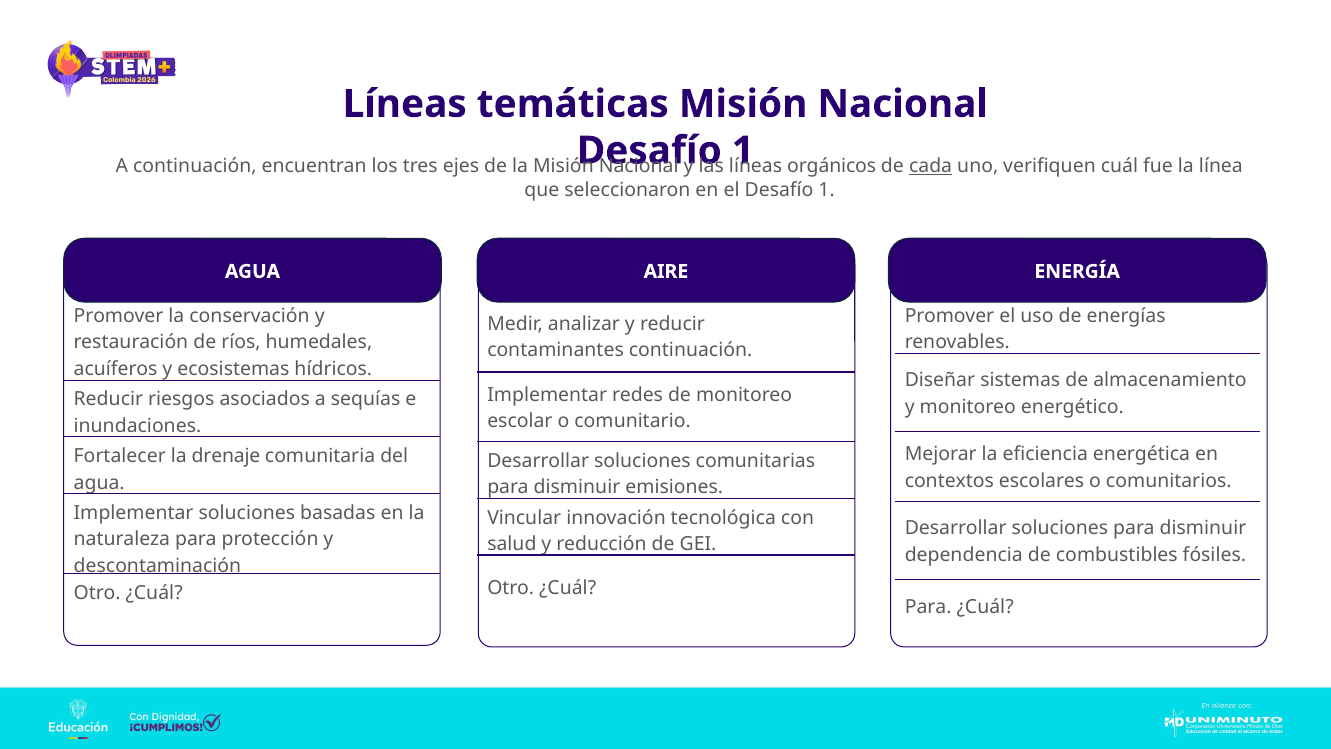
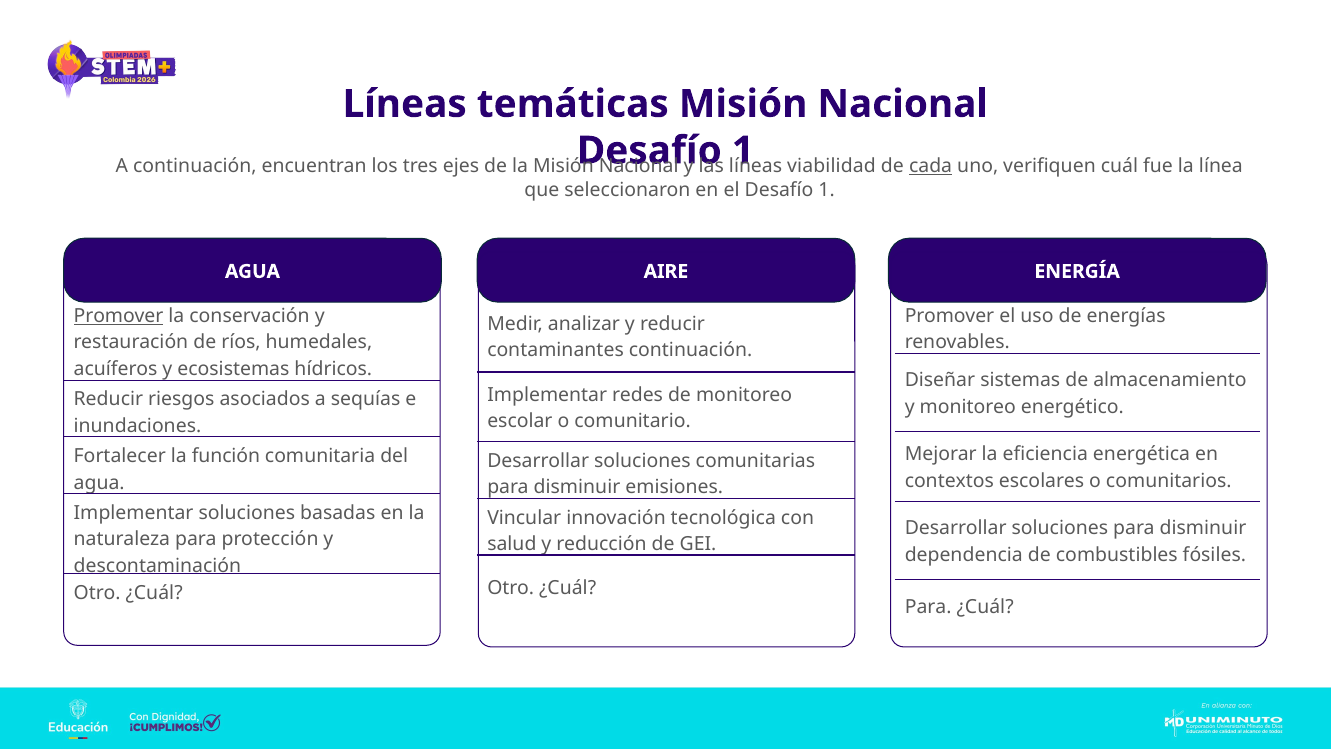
orgánicos: orgánicos -> viabilidad (832, 166)
Promover underline: none -> present (119, 316)
drenaje: drenaje -> función (226, 456)
